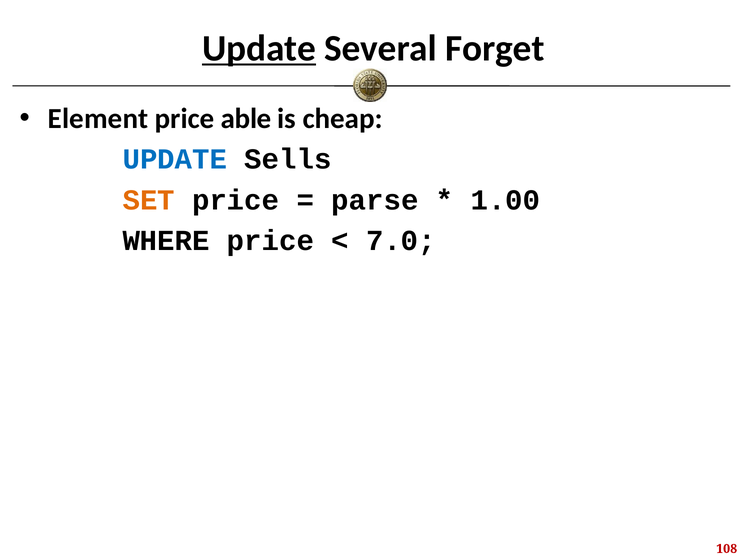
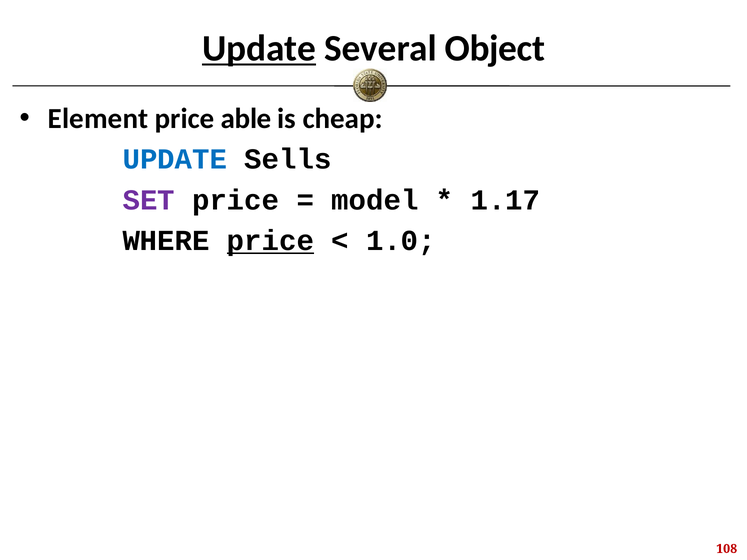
Forget: Forget -> Object (495, 48)
SET colour: orange -> purple (149, 200)
parse: parse -> model (375, 200)
1.00: 1.00 -> 1.17 (505, 200)
price underline: none -> present (271, 241)
7.0: 7.0 -> 1.0 (401, 241)
